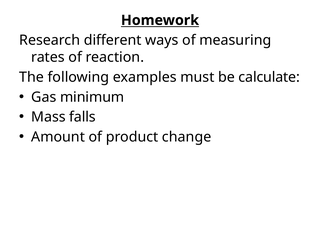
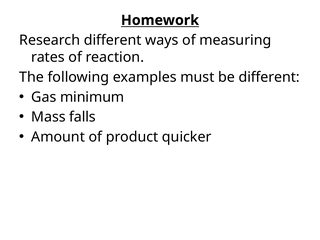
be calculate: calculate -> different (269, 77)
change: change -> quicker (187, 137)
